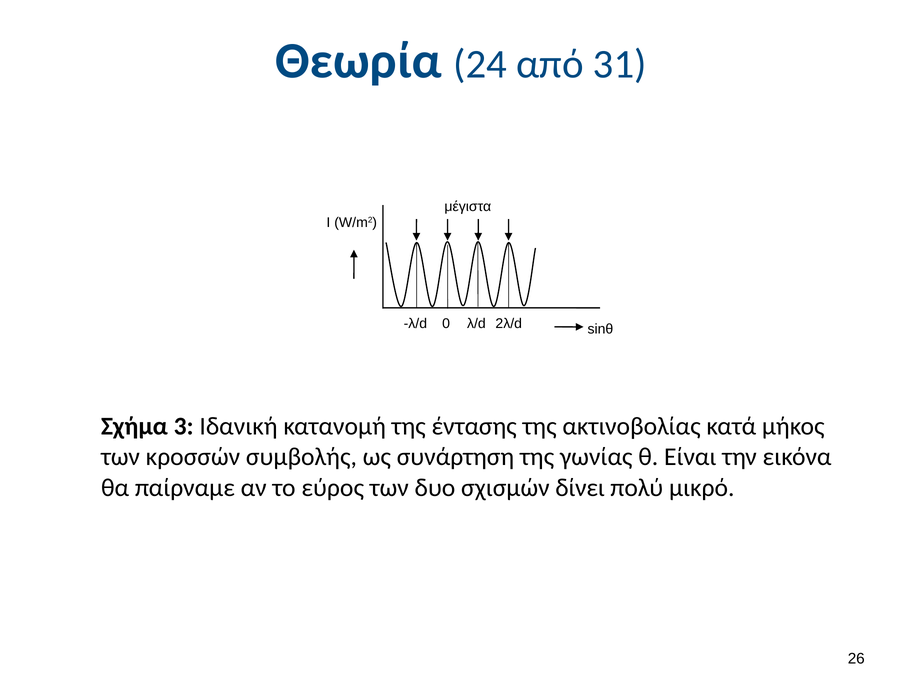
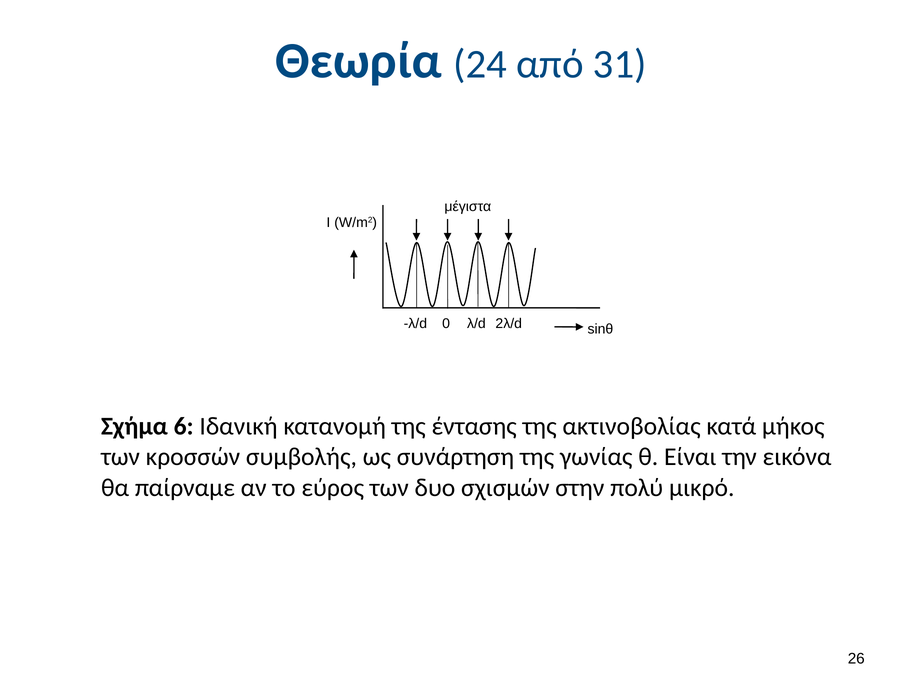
3: 3 -> 6 (184, 426)
δίνει: δίνει -> στην (580, 488)
